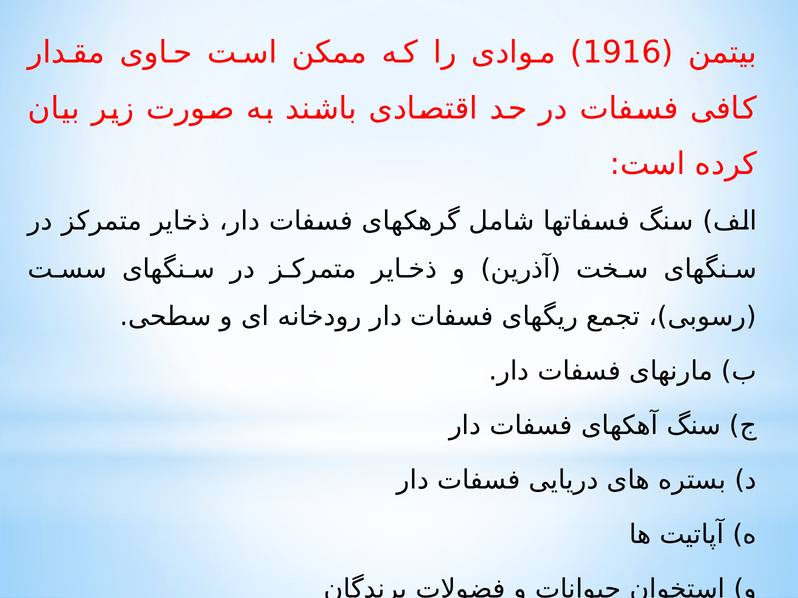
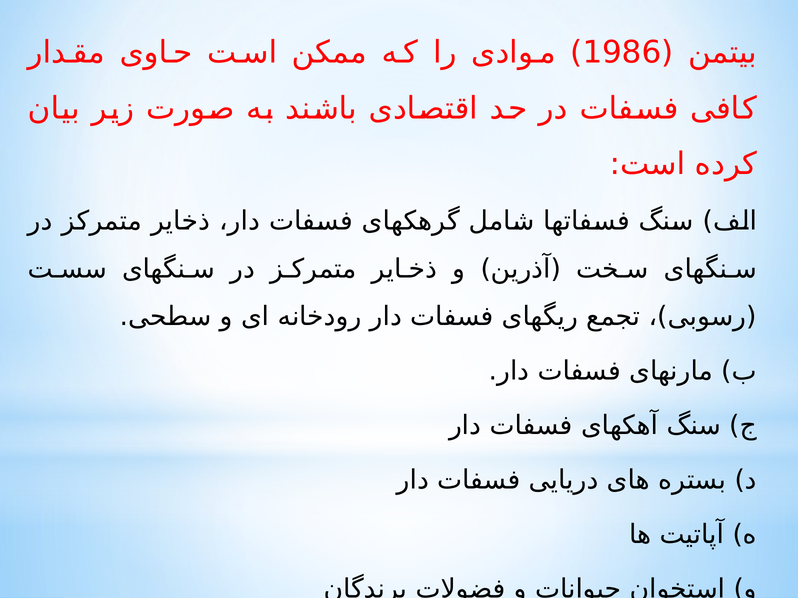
1916: 1916 -> 1986 (622, 53)
